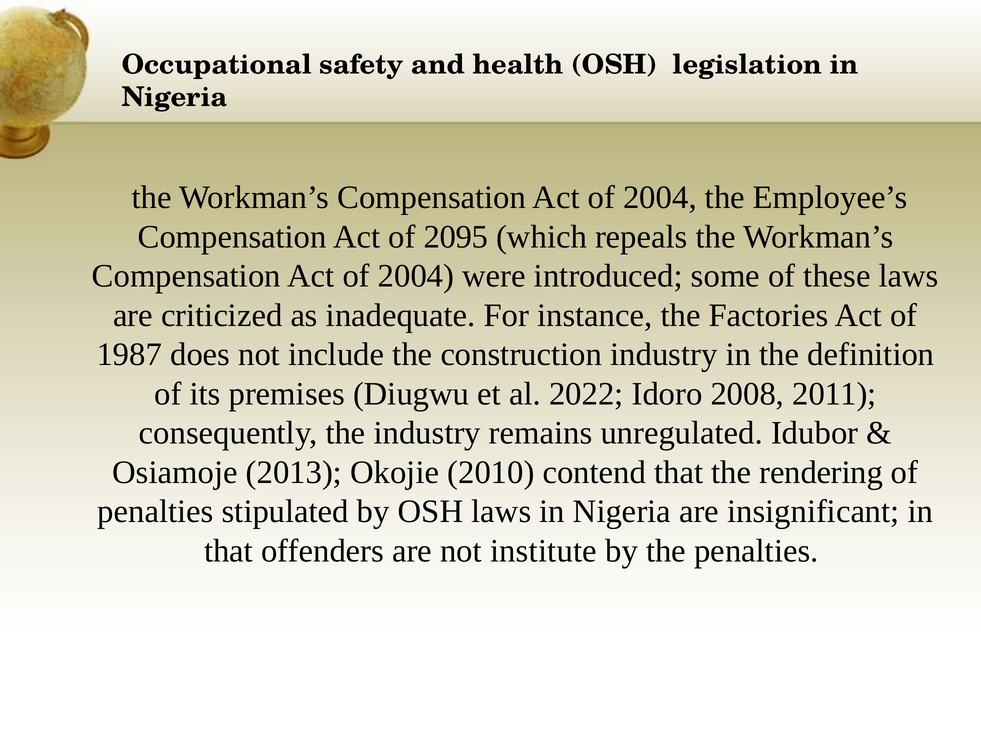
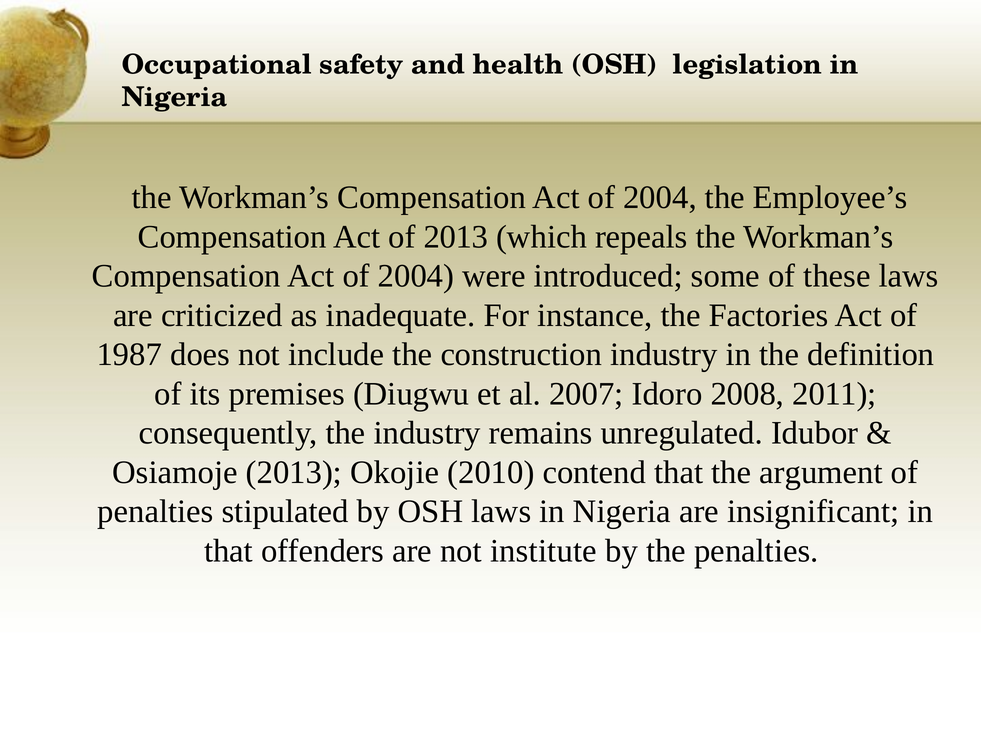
of 2095: 2095 -> 2013 (456, 237)
2022: 2022 -> 2007 (586, 394)
rendering: rendering -> argument (821, 472)
